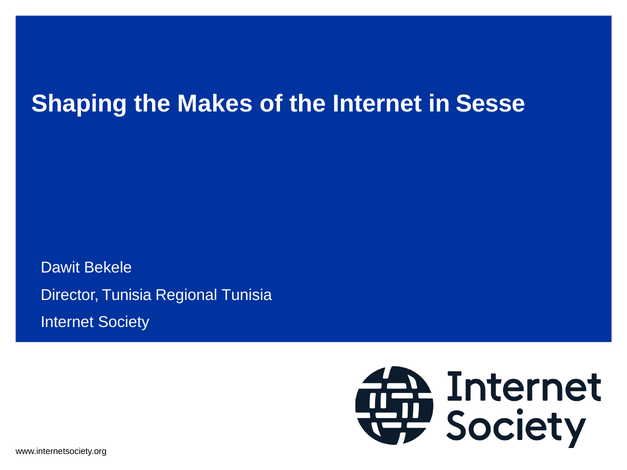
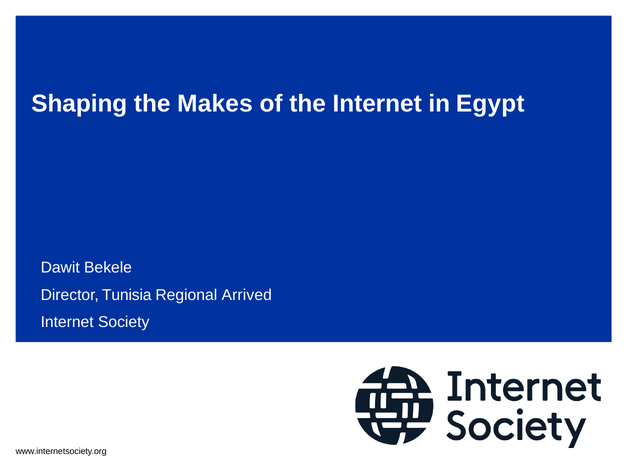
Sesse: Sesse -> Egypt (490, 104)
Regional Tunisia: Tunisia -> Arrived (247, 295)
